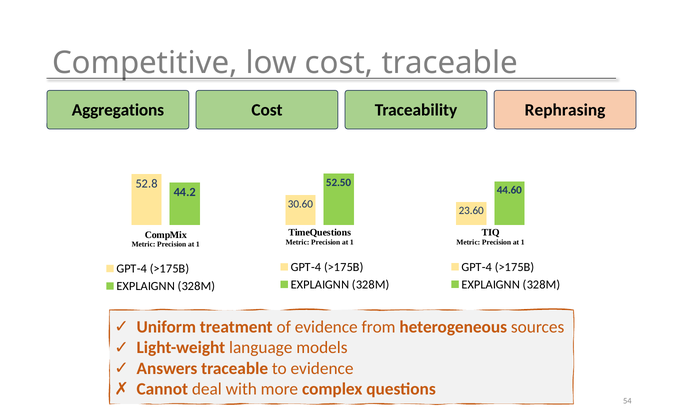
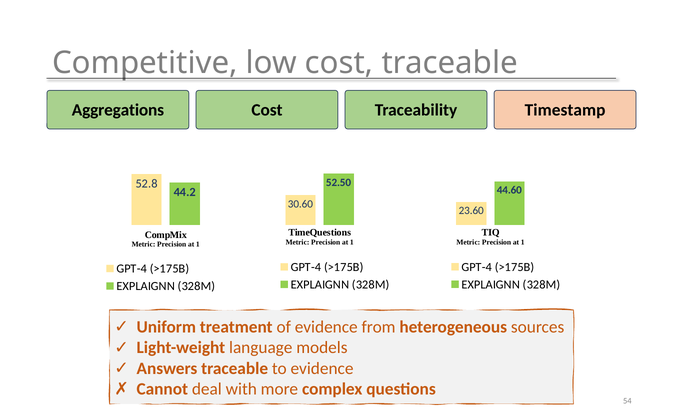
Rephrasing: Rephrasing -> Timestamp (565, 110)
